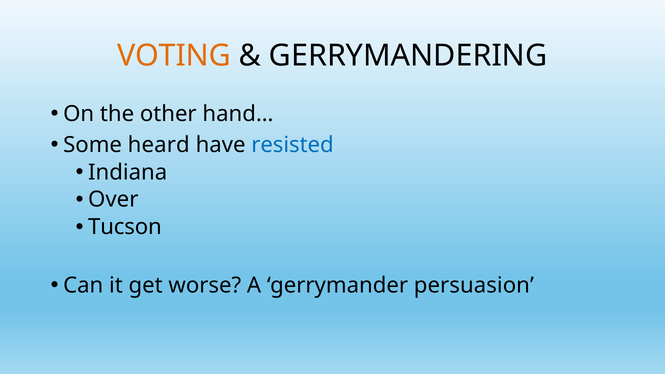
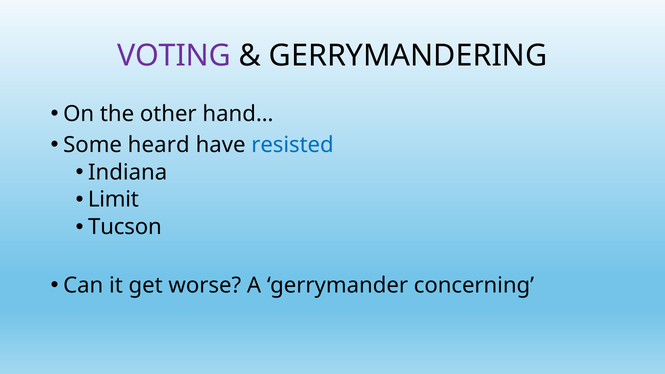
VOTING colour: orange -> purple (174, 56)
Over: Over -> Limit (113, 200)
persuasion: persuasion -> concerning (474, 285)
